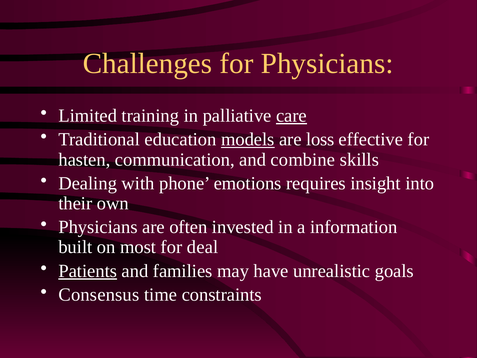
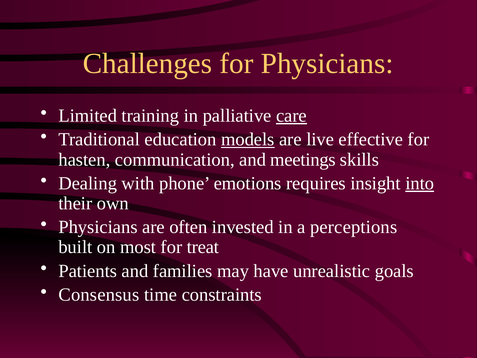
loss: loss -> live (320, 139)
combine: combine -> meetings (303, 159)
into underline: none -> present (420, 183)
information: information -> perceptions (354, 227)
deal: deal -> treat (203, 247)
Patients underline: present -> none (88, 271)
